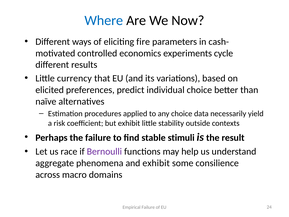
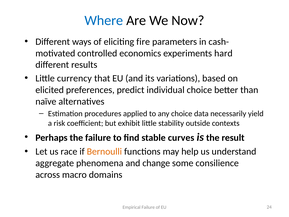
cycle: cycle -> hard (223, 53)
stimuli: stimuli -> curves (181, 138)
Bernoulli colour: purple -> orange (104, 151)
and exhibit: exhibit -> change (156, 163)
